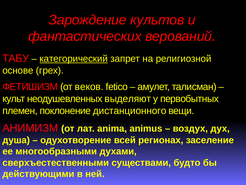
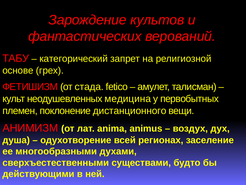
категорический underline: present -> none (74, 59)
веков: веков -> стада (89, 87)
выделяют: выделяют -> медицина (128, 99)
